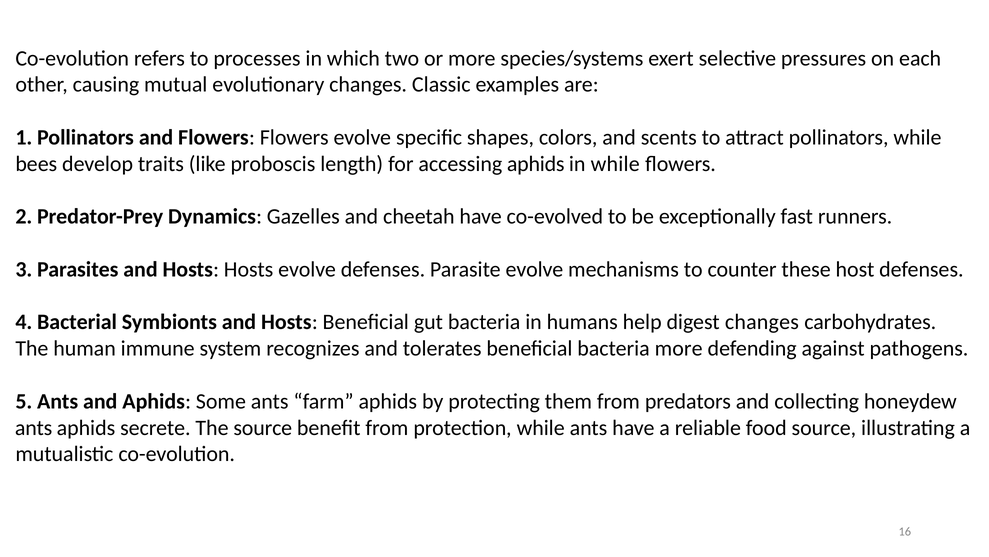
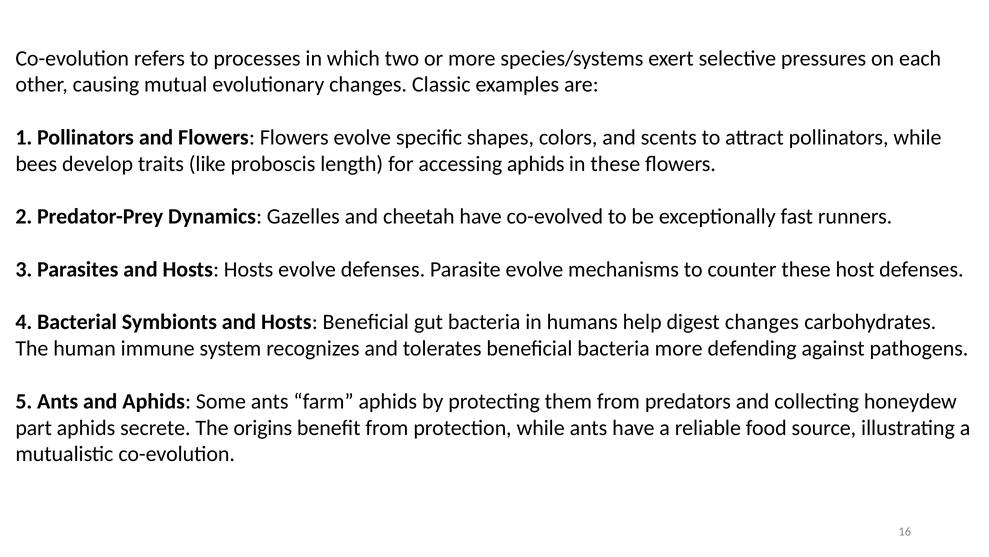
in while: while -> these (615, 164)
ants: ants -> part (34, 427)
The source: source -> origins (263, 427)
